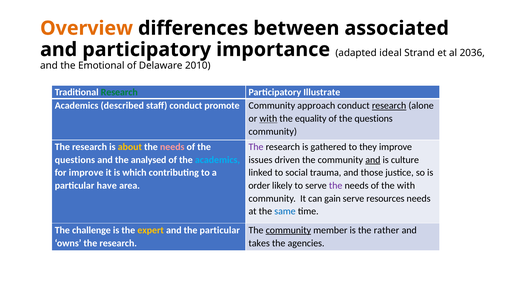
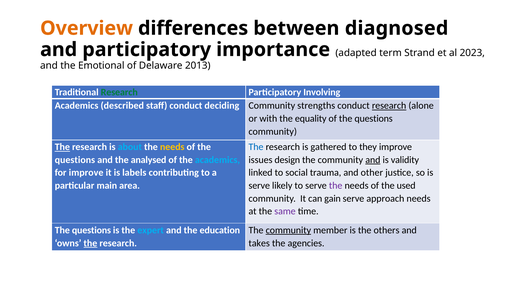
associated: associated -> diagnosed (397, 28)
ideal: ideal -> term (391, 53)
2036: 2036 -> 2023 (472, 53)
2010: 2010 -> 2013 (198, 66)
Illustrate: Illustrate -> Involving (322, 92)
promote: promote -> deciding (222, 106)
approach: approach -> strengths (316, 106)
with underline: present -> none (268, 119)
The underline: none -> present (62, 147)
about colour: yellow -> light blue (130, 147)
needs colour: pink -> yellow (172, 147)
The colour: purple -> blue (256, 147)
driven: driven -> design (287, 160)
culture: culture -> validity (405, 160)
which: which -> labels (134, 173)
those: those -> other (372, 173)
have: have -> main (107, 186)
order: order -> serve (259, 186)
the with: with -> used (406, 186)
resources: resources -> approach (385, 198)
same colour: blue -> purple (285, 211)
challenge: challenge -> questions (91, 230)
expert colour: yellow -> light blue (151, 230)
the particular: particular -> education (220, 230)
rather: rather -> others (387, 230)
the underline: none -> present (90, 243)
